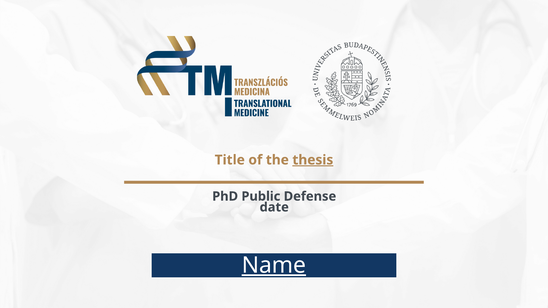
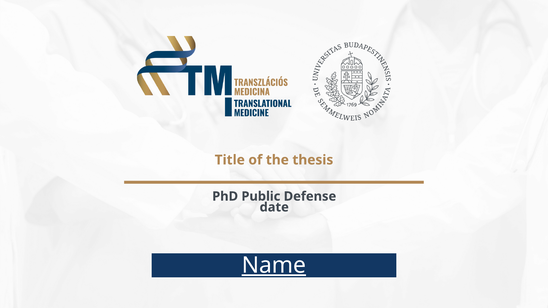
thesis underline: present -> none (313, 160)
